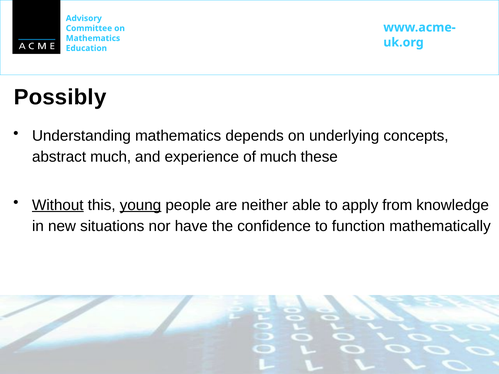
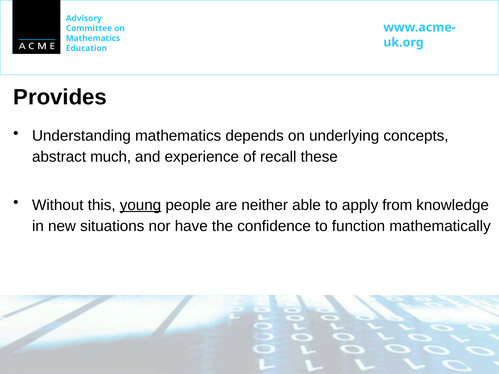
Possibly: Possibly -> Provides (60, 97)
of much: much -> recall (278, 157)
Without underline: present -> none (58, 205)
